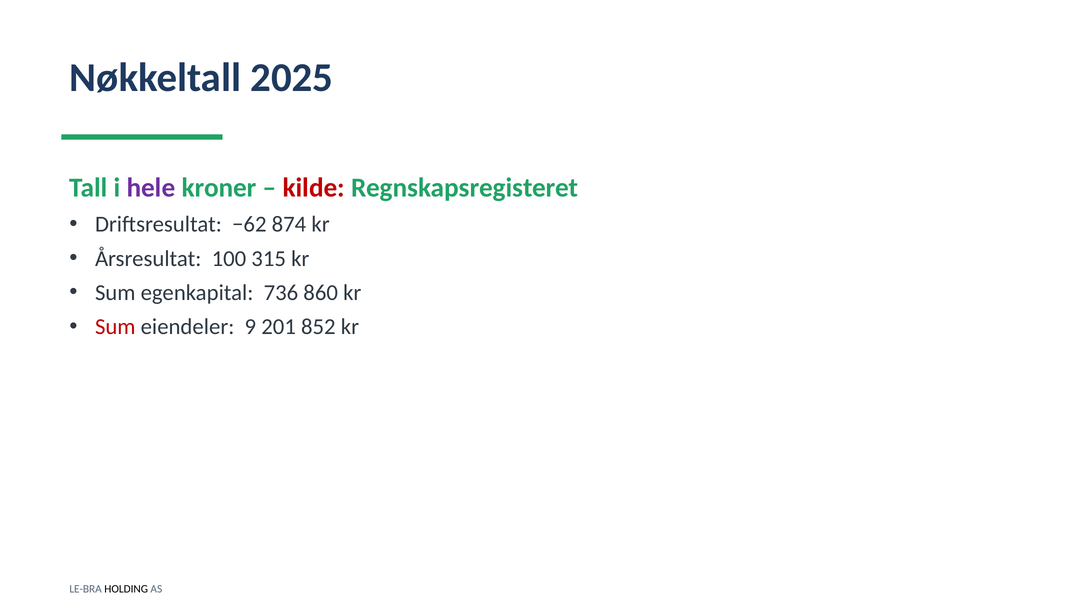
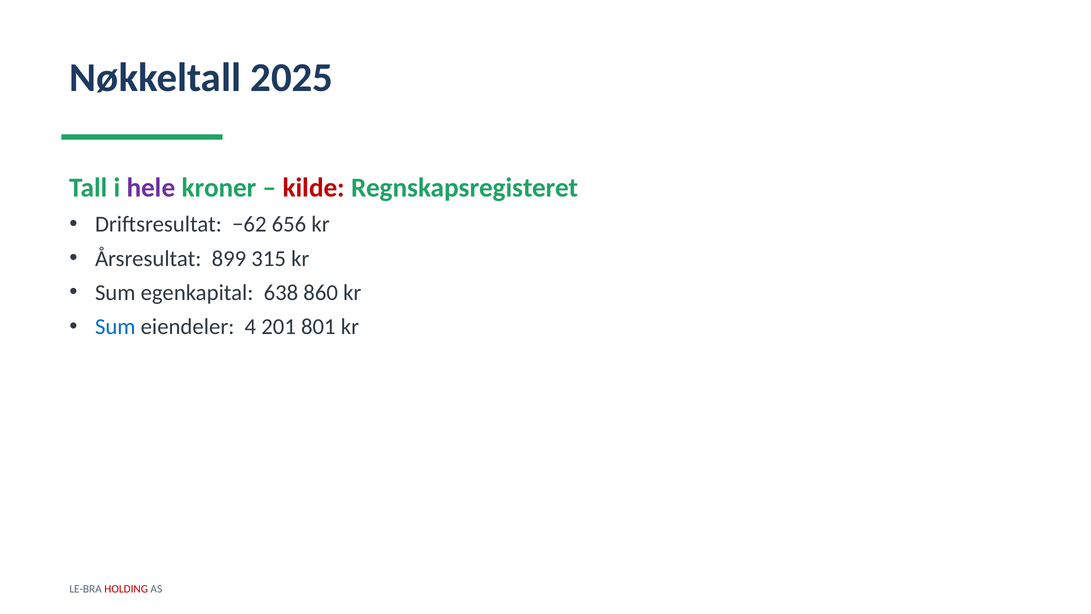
874: 874 -> 656 (289, 224)
100: 100 -> 899 (229, 258)
736: 736 -> 638 (281, 293)
Sum colour: red -> blue (115, 327)
9: 9 -> 4 (250, 327)
852: 852 -> 801 (318, 327)
HOLDING colour: black -> red (126, 589)
